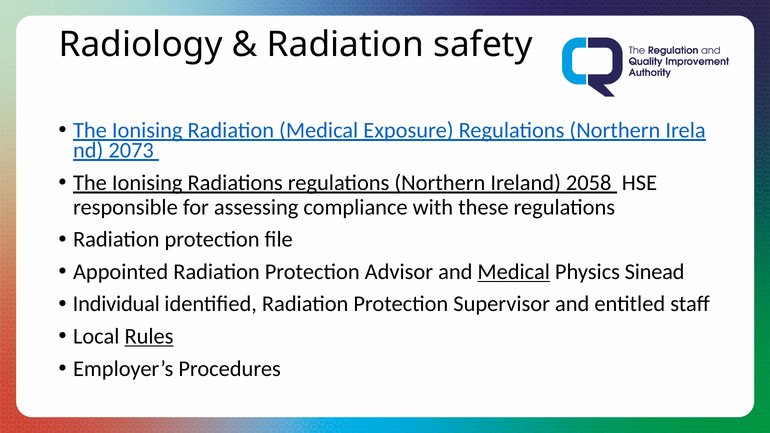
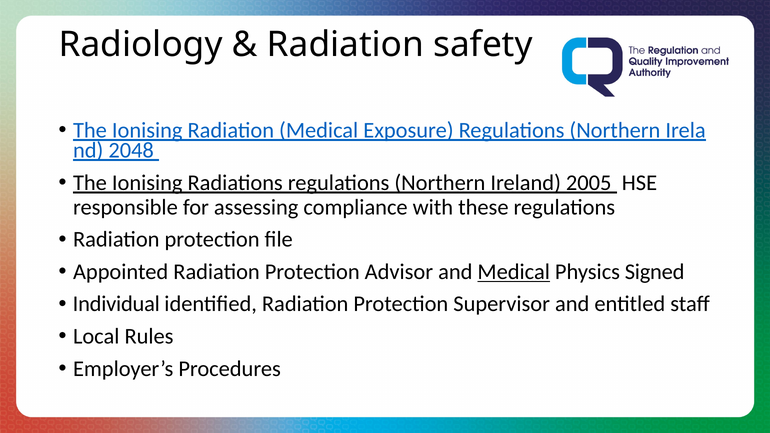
2073: 2073 -> 2048 (131, 150)
2058: 2058 -> 2005 (589, 183)
Sinead: Sinead -> Signed (655, 272)
Rules underline: present -> none (149, 336)
